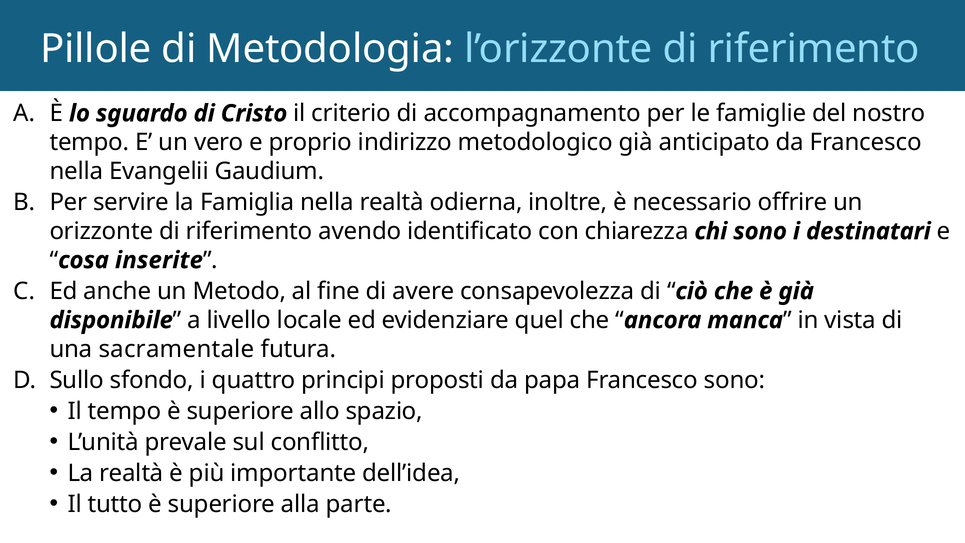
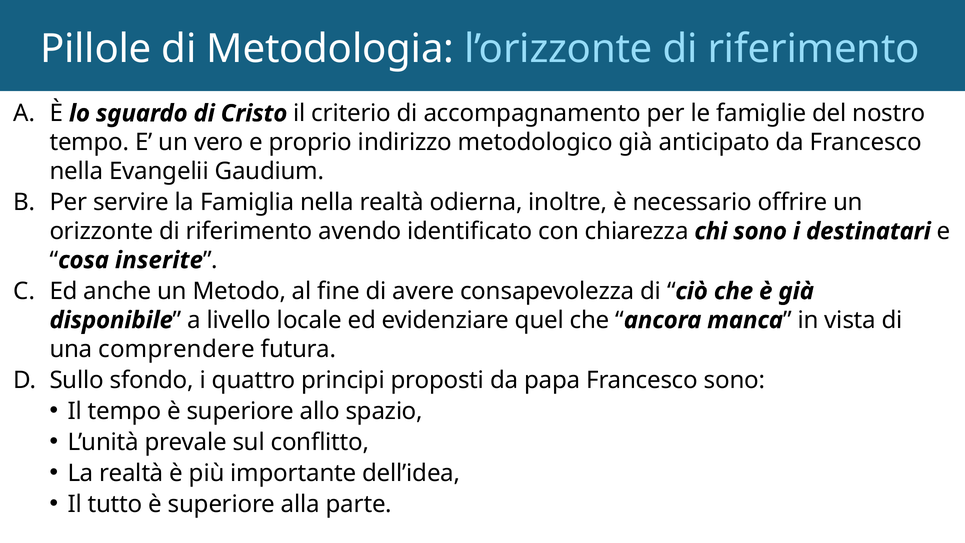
sacramentale: sacramentale -> comprendere (177, 349)
